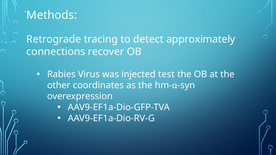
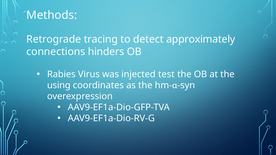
recover: recover -> hinders (106, 52)
other: other -> using (59, 85)
